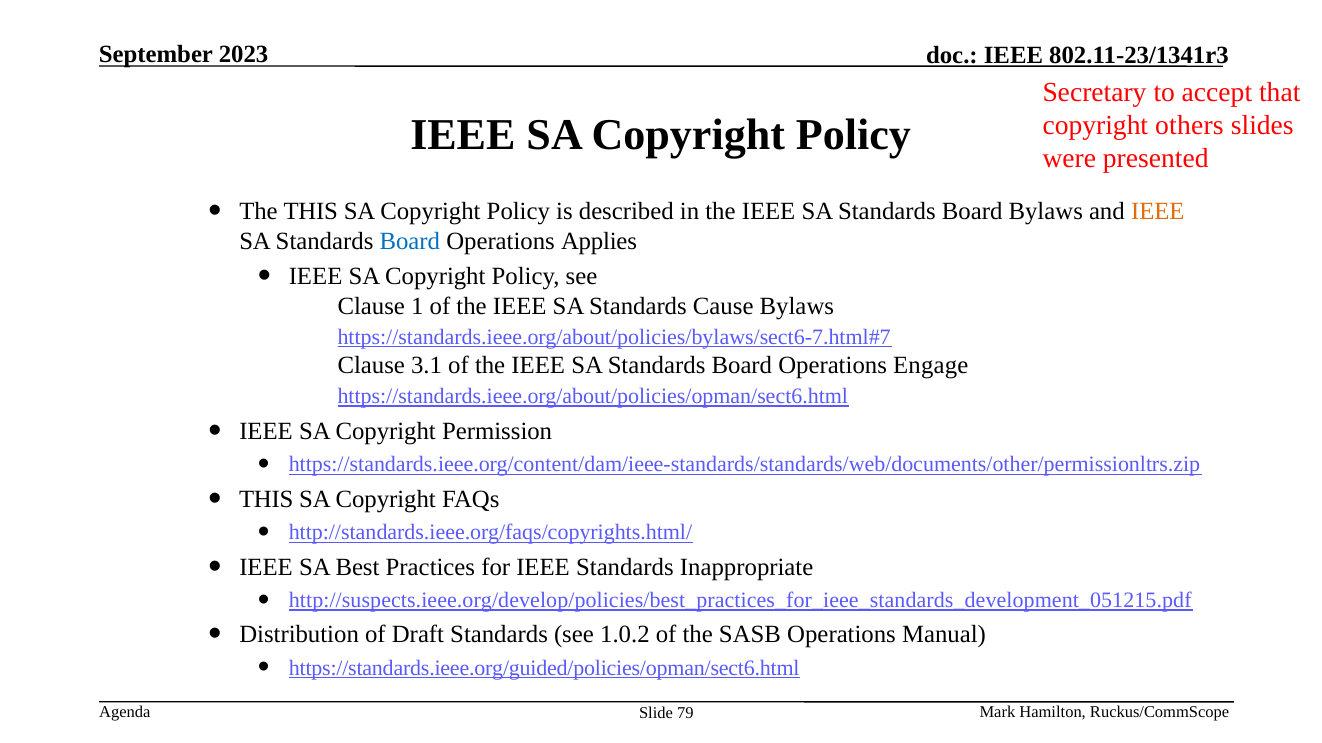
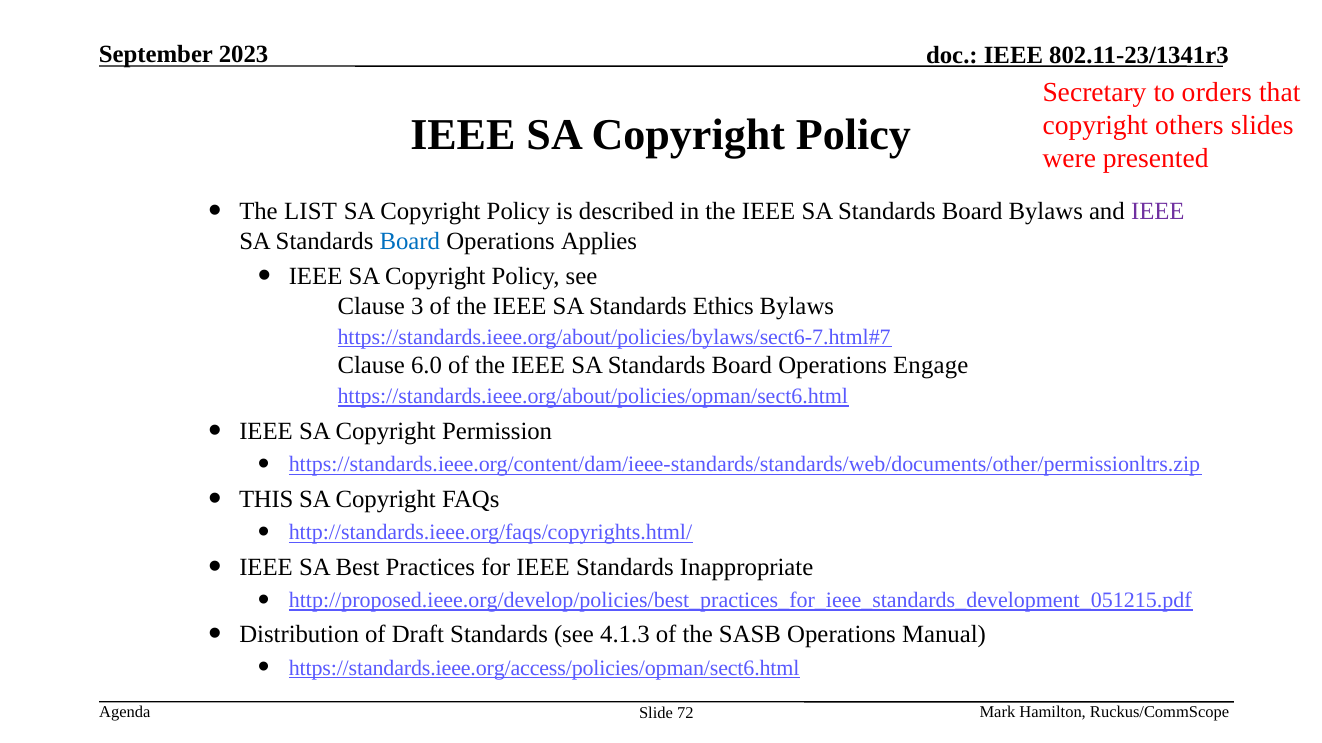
accept: accept -> orders (1217, 93)
The THIS: THIS -> LIST (311, 212)
IEEE colour: orange -> purple (1158, 212)
1: 1 -> 3 (417, 306)
Cause: Cause -> Ethics (723, 306)
3.1: 3.1 -> 6.0 (427, 366)
http://suspects.ieee.org/develop/policies/best_practices_for_ieee_standards_development_051215.pdf: http://suspects.ieee.org/develop/policies/best_practices_for_ieee_standards_development_051215.pdf -> http://proposed.ieee.org/develop/policies/best_practices_for_ieee_standards_development_051215.pdf (740, 601)
1.0.2: 1.0.2 -> 4.1.3 (625, 635)
https://standards.ieee.org/guided/policies/opman/sect6.html: https://standards.ieee.org/guided/policies/opman/sect6.html -> https://standards.ieee.org/access/policies/opman/sect6.html (544, 669)
79: 79 -> 72 (685, 713)
